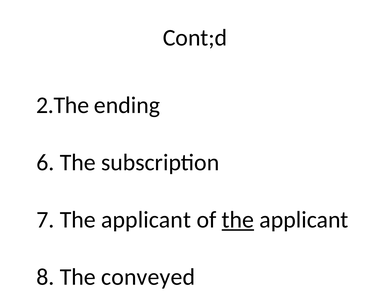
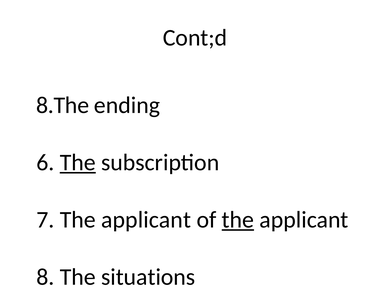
2.The: 2.The -> 8.The (63, 105)
The underline: none -> present (78, 162)
conveyed: conveyed -> situations (148, 276)
